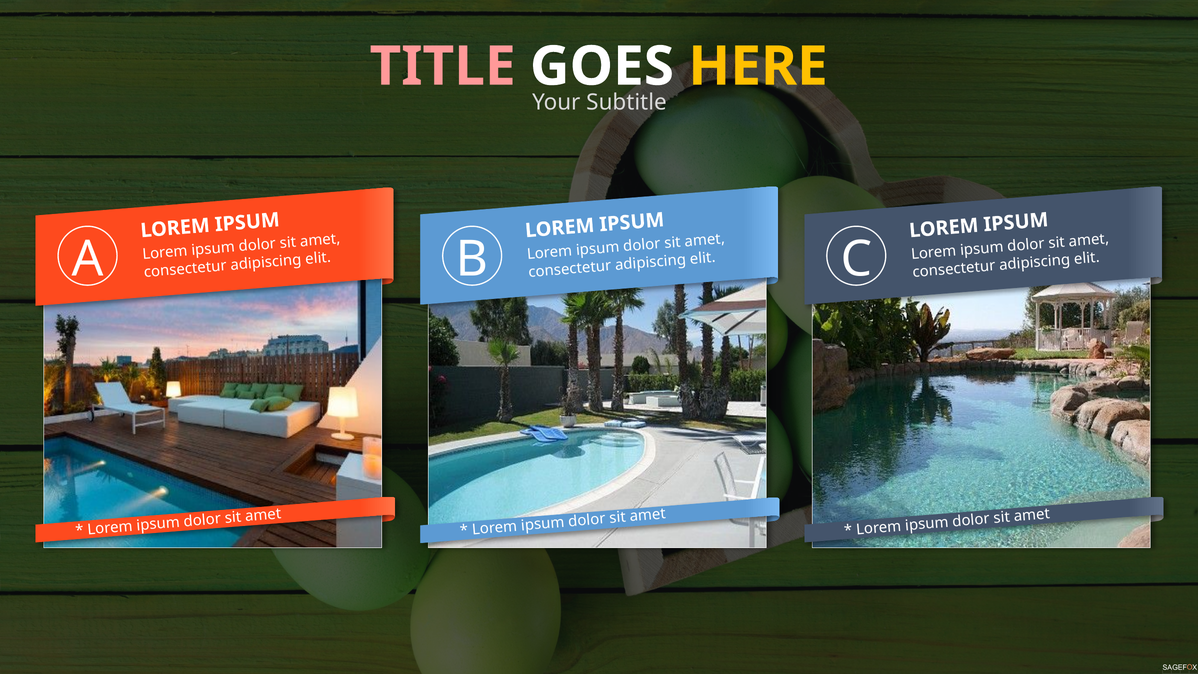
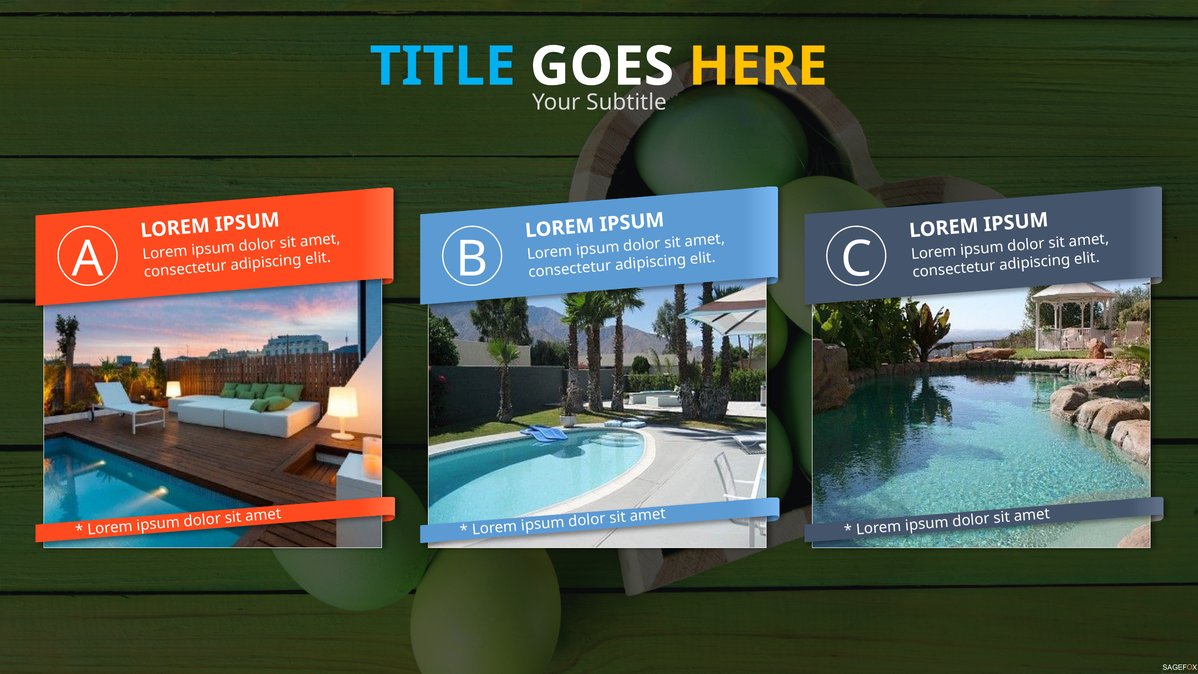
TITLE colour: pink -> light blue (443, 67)
